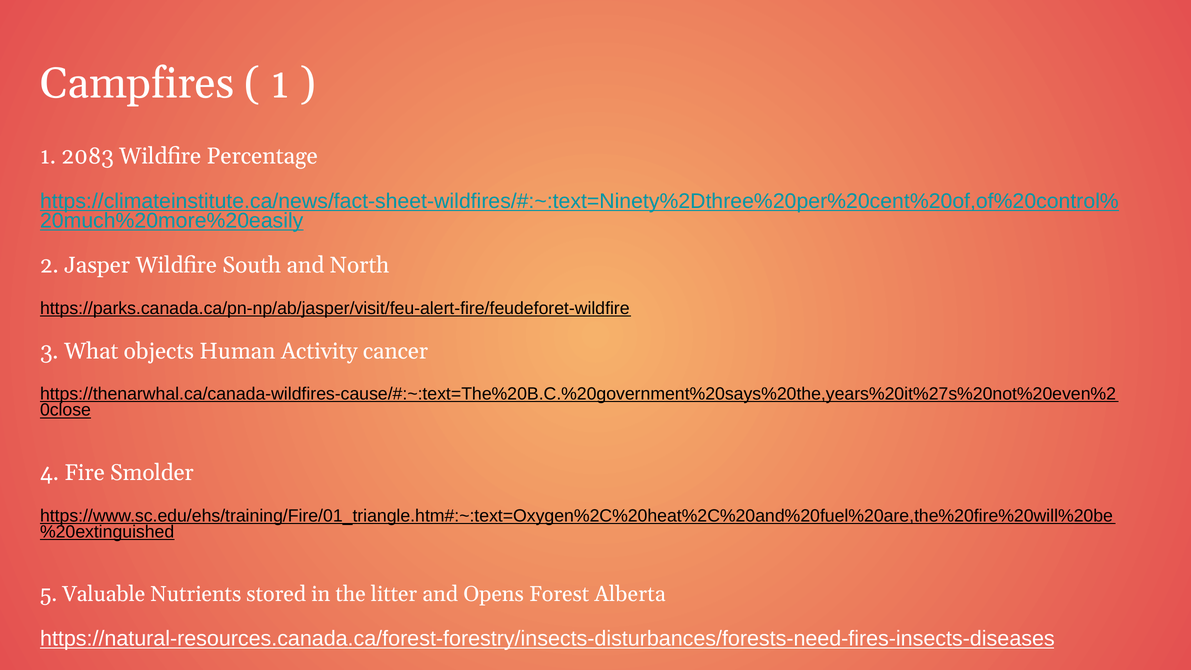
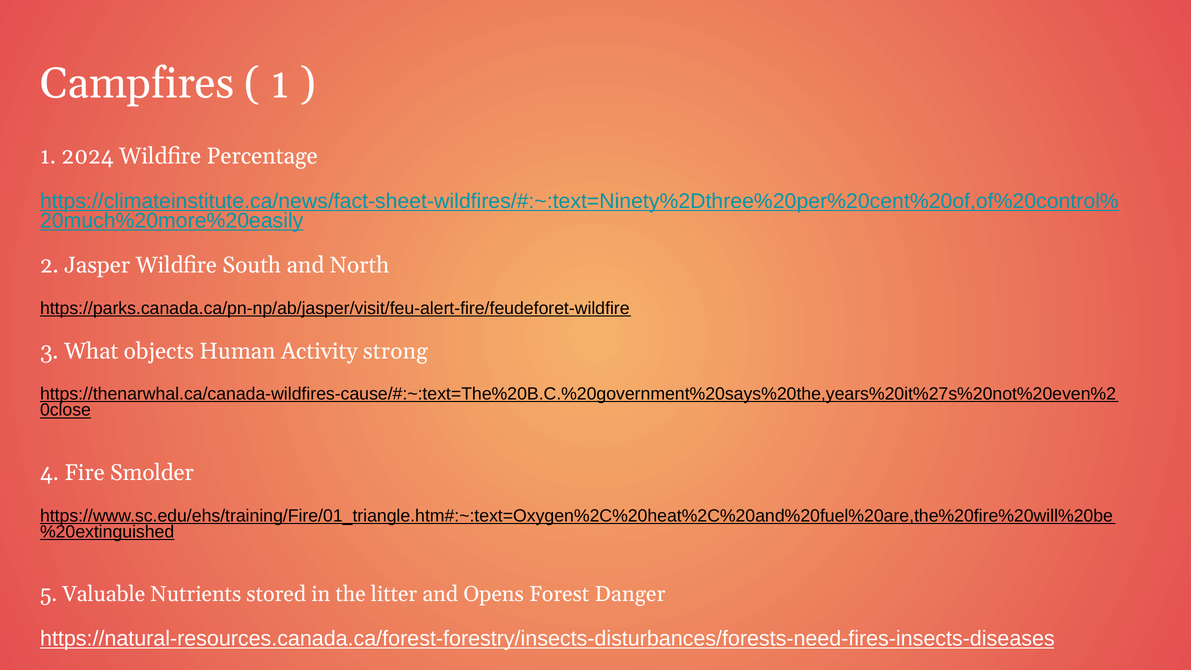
2083: 2083 -> 2024 (88, 156)
cancer: cancer -> strong (395, 351)
Alberta: Alberta -> Danger (630, 594)
